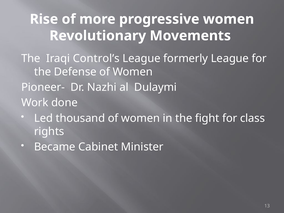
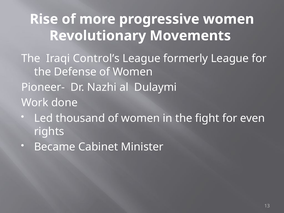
class: class -> even (253, 118)
